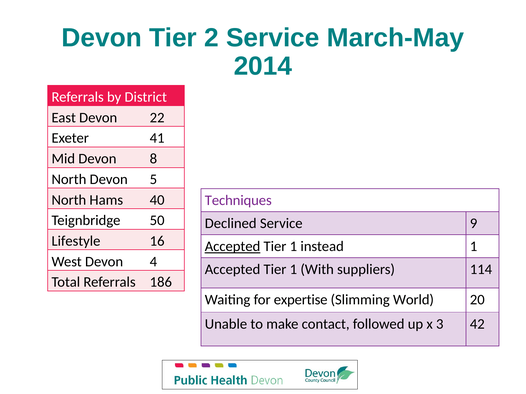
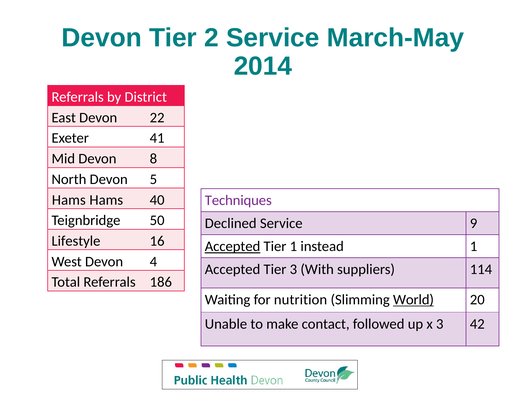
North: North -> Hams (69, 200)
1: 1 -> 3 (293, 270)
expertise: expertise -> nutrition (301, 300)
World underline: none -> present (413, 300)
